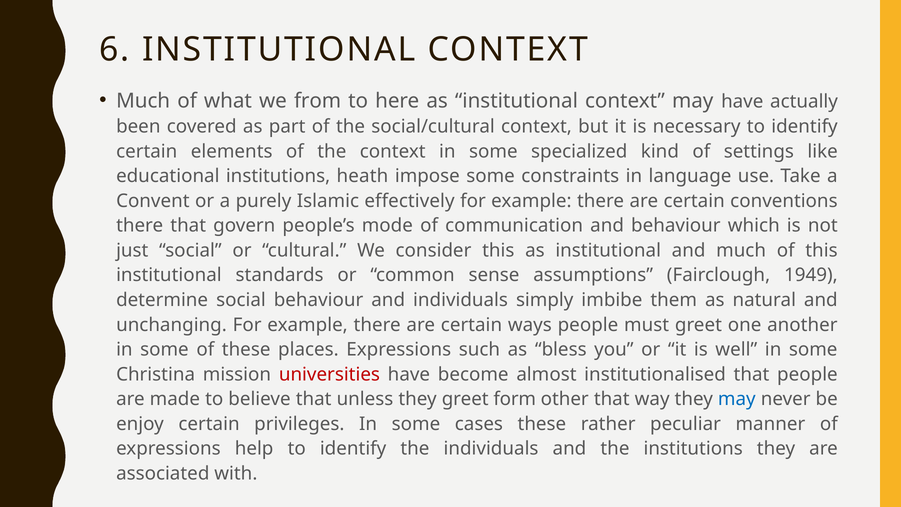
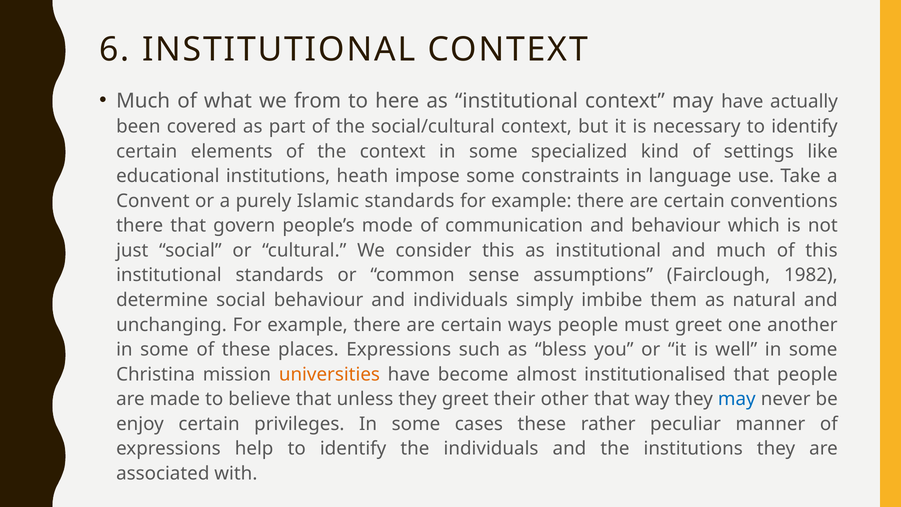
Islamic effectively: effectively -> standards (409, 201)
1949: 1949 -> 1982 (811, 275)
universities colour: red -> orange (329, 374)
form: form -> their (515, 399)
